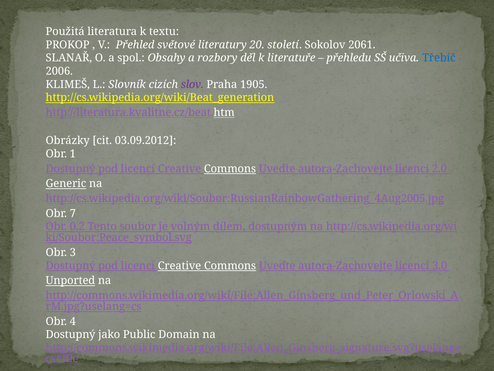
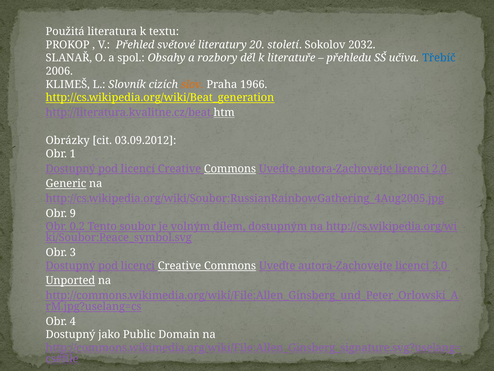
2061: 2061 -> 2032 (362, 45)
slov colour: purple -> orange (192, 84)
1905: 1905 -> 1966 (254, 84)
7: 7 -> 9 (73, 213)
